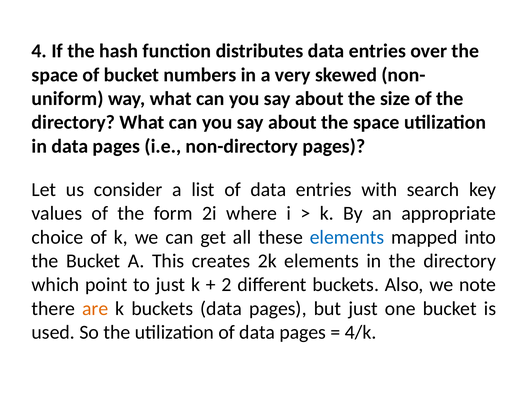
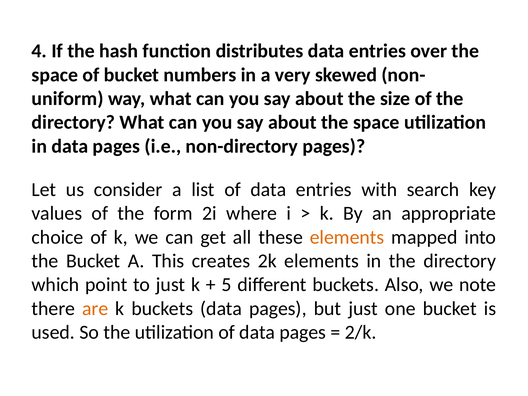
elements colour: blue -> orange (347, 237)
2: 2 -> 5 (227, 285)
4/k: 4/k -> 2/k (361, 332)
